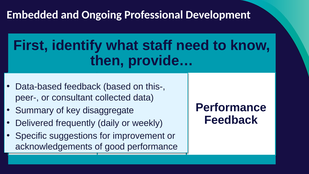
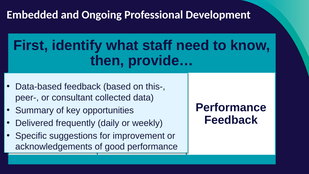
disaggregate: disaggregate -> opportunities (108, 110)
